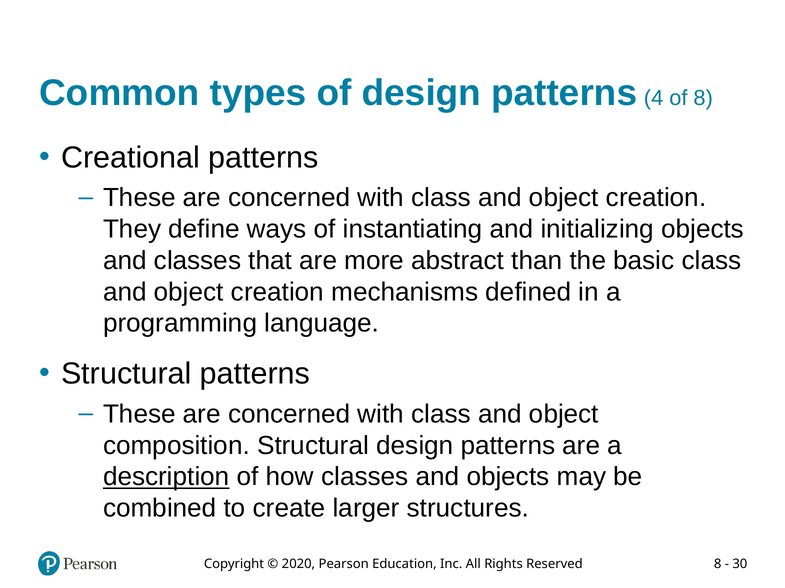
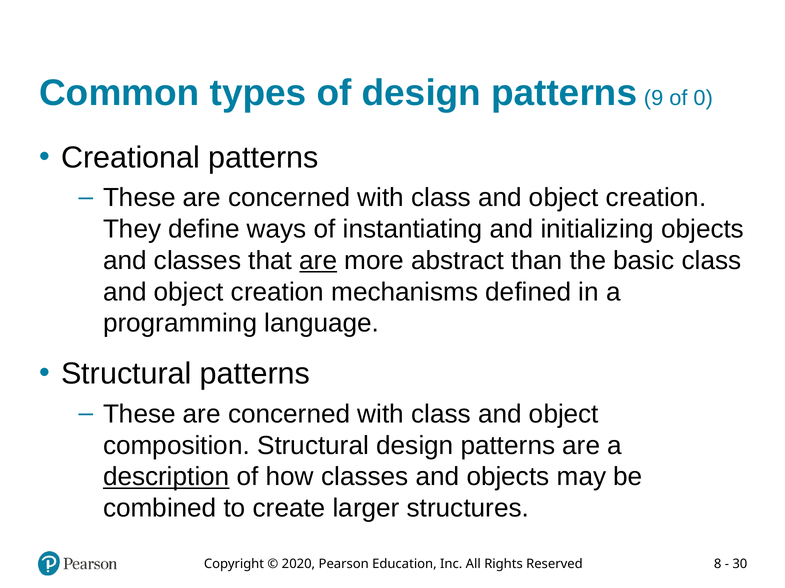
4: 4 -> 9 (654, 98)
of 8: 8 -> 0 (703, 98)
are underline: none -> present (318, 261)
